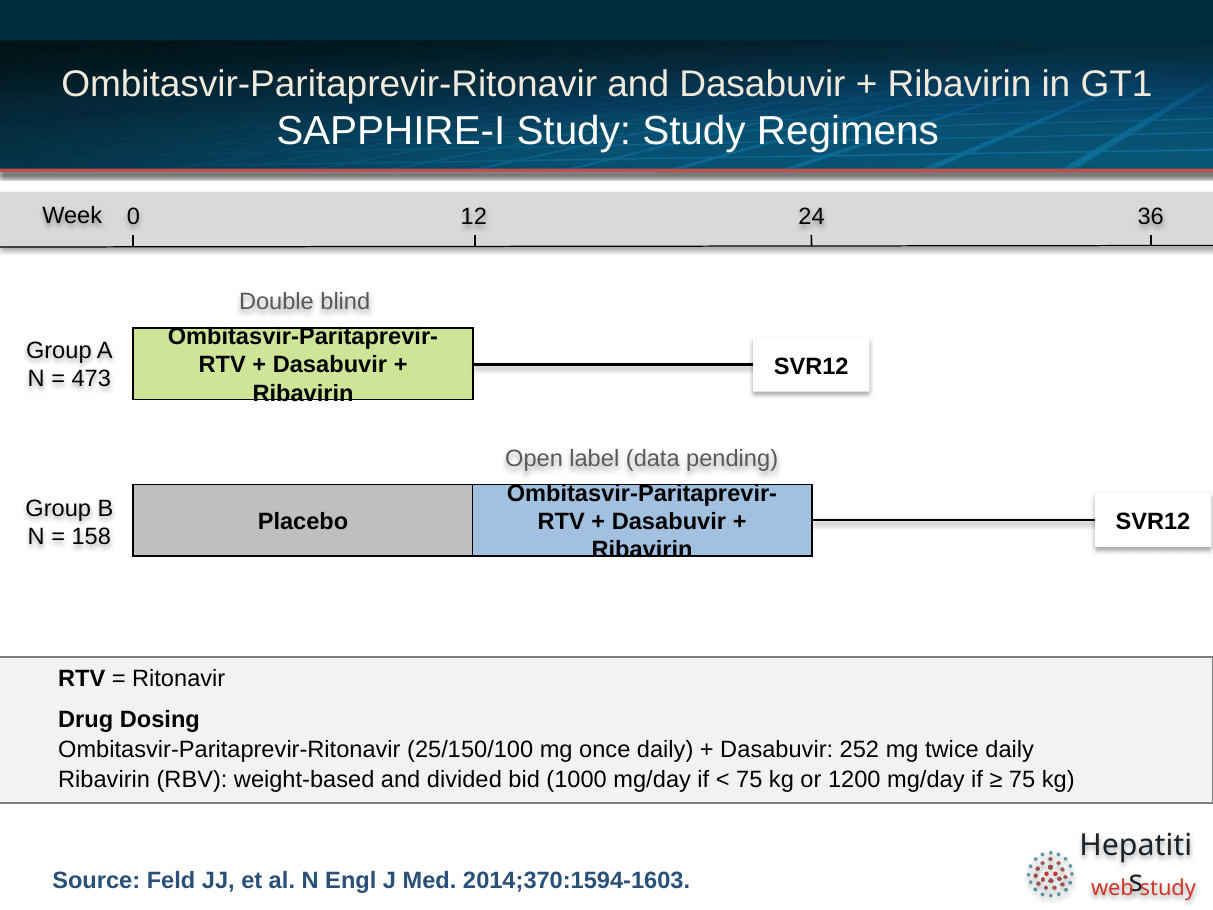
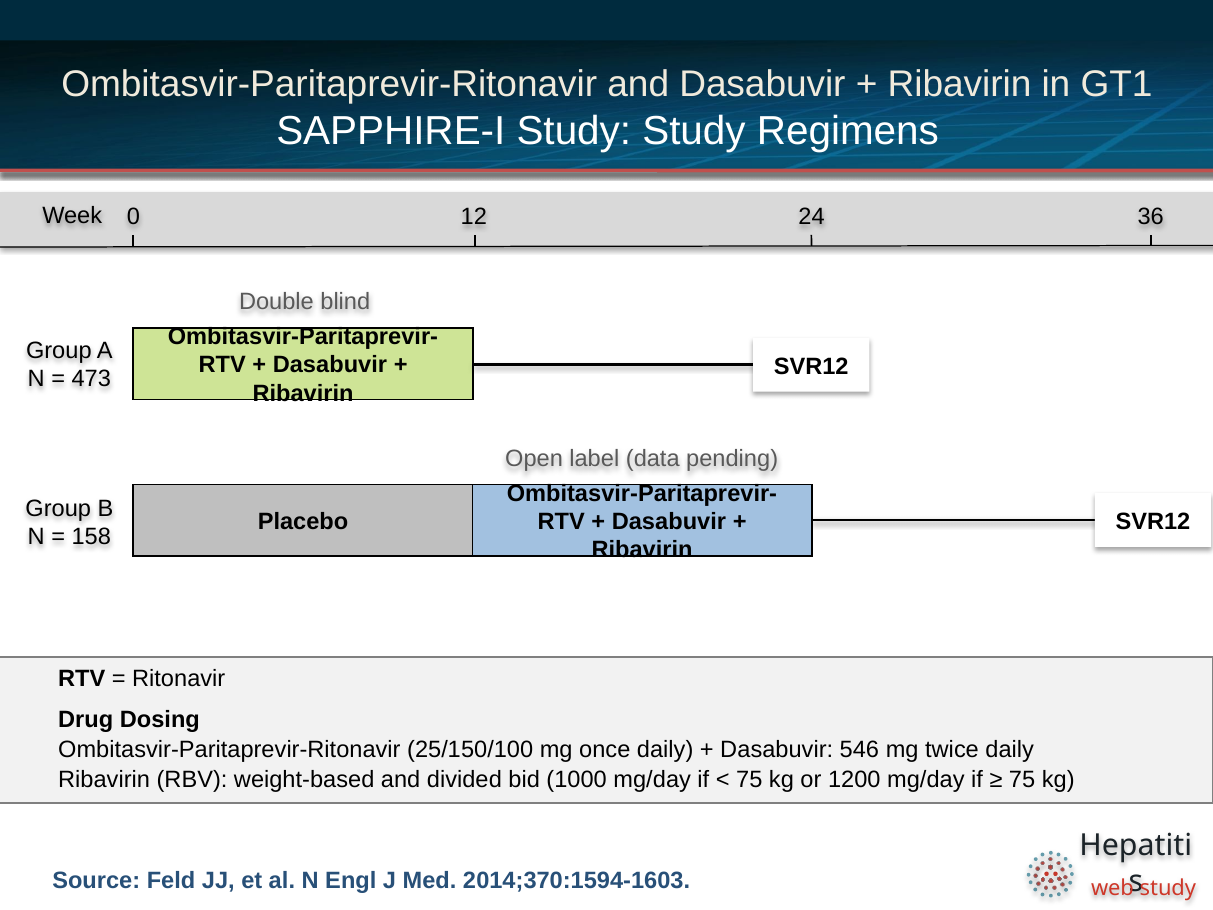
252: 252 -> 546 (859, 750)
